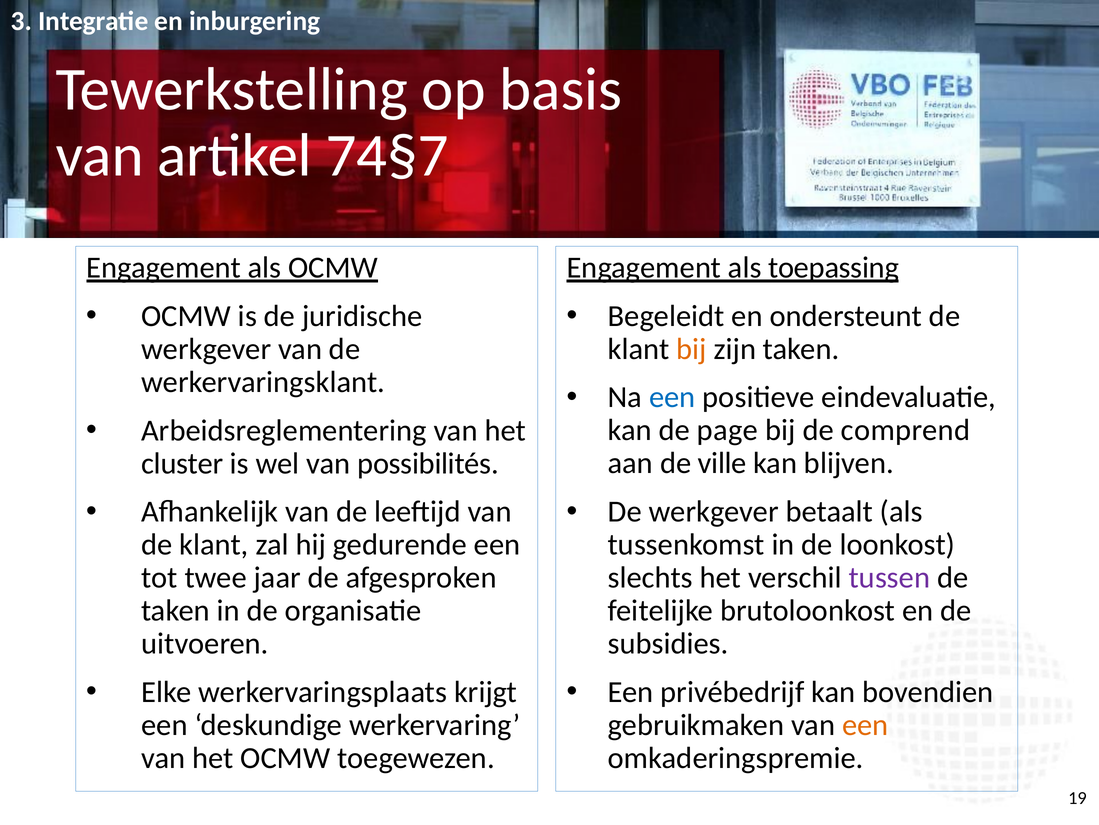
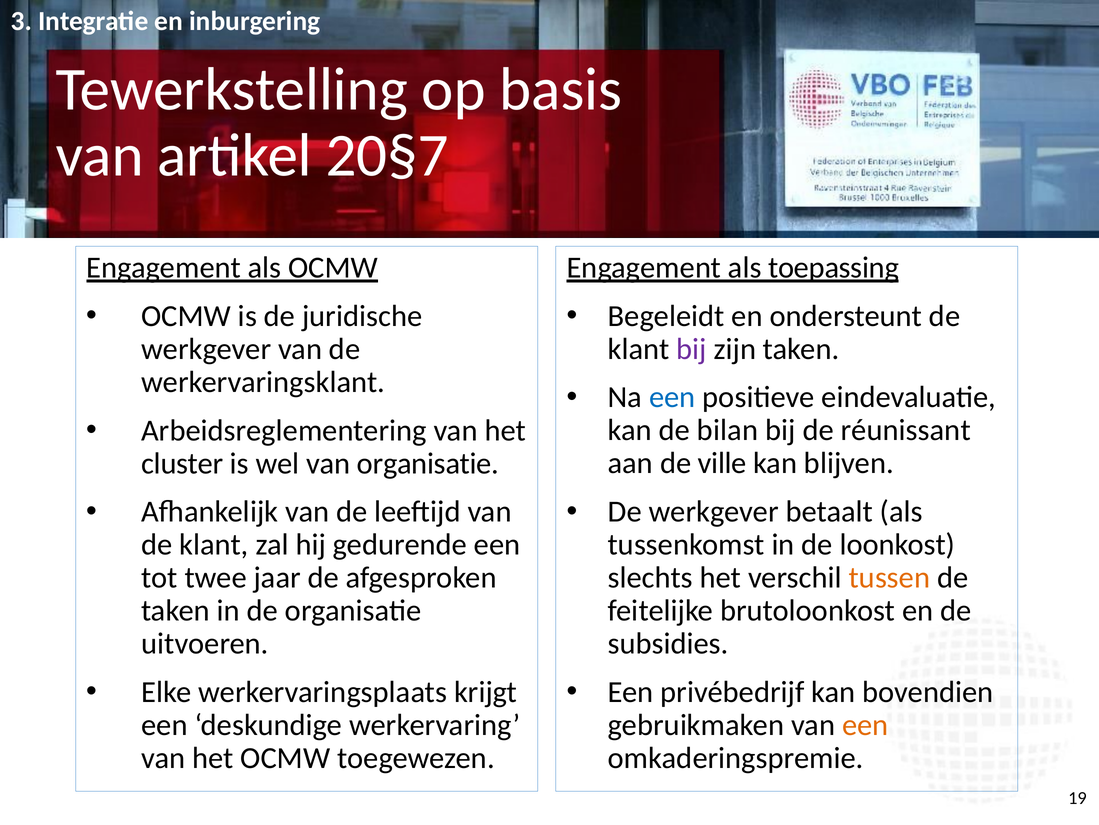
74§7: 74§7 -> 20§7 (387, 156)
bij colour: orange -> purple (692, 349)
page: page -> bilan (728, 430)
comprend: comprend -> réunissant (906, 430)
van possibilités: possibilités -> organisatie (428, 463)
tussen colour: purple -> orange (889, 577)
